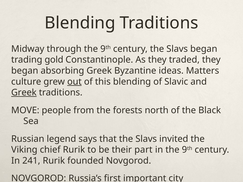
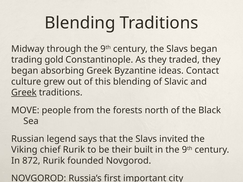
Matters: Matters -> Contact (203, 71)
out underline: present -> none (74, 82)
part: part -> built (144, 150)
241: 241 -> 872 (31, 161)
